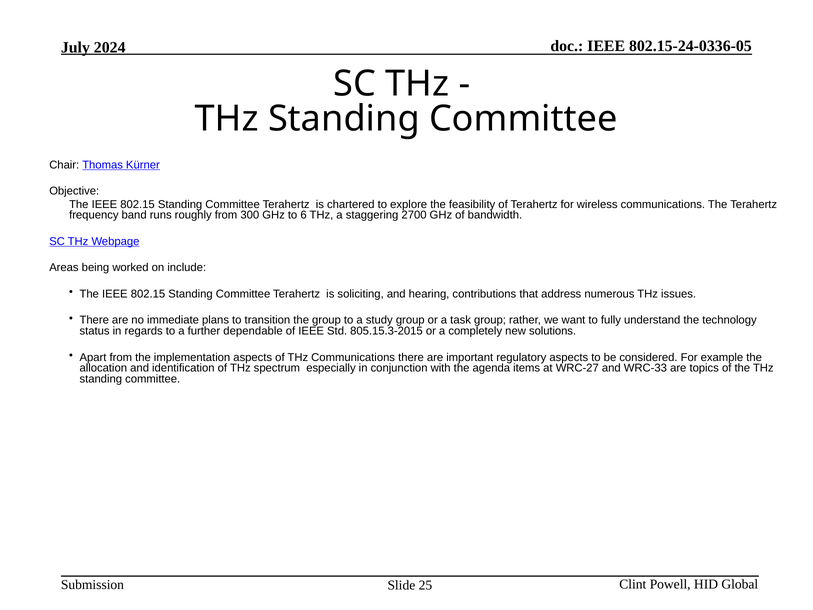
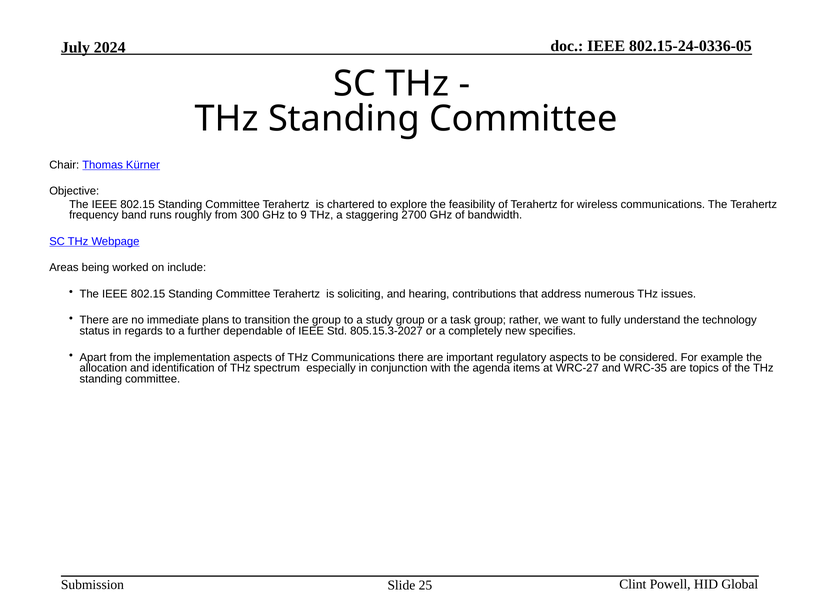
6: 6 -> 9 (304, 215)
805.15.3-2015: 805.15.3-2015 -> 805.15.3-2027 (386, 331)
solutions: solutions -> specifies (553, 331)
WRC-33: WRC-33 -> WRC-35 (645, 368)
